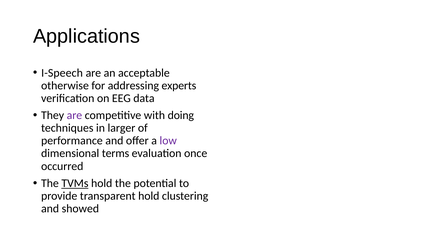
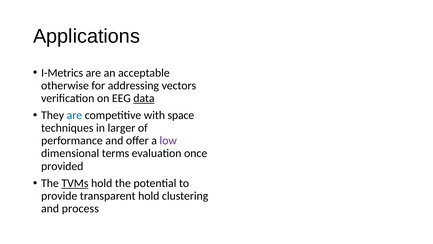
I-Speech: I-Speech -> I-Metrics (62, 73)
experts: experts -> vectors (179, 85)
data underline: none -> present (144, 98)
are colour: purple -> blue (74, 115)
doing: doing -> space (181, 115)
occurred: occurred -> provided (62, 166)
showed: showed -> process (80, 208)
